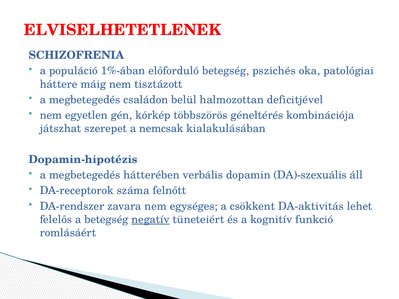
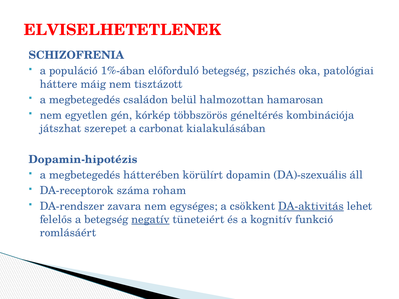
deficitjével: deficitjével -> hamarosan (295, 100)
nemcsak: nemcsak -> carbonat (161, 129)
verbális: verbális -> körülírt (203, 175)
felnőtt: felnőtt -> roham (169, 191)
DA-aktivitás underline: none -> present (311, 206)
